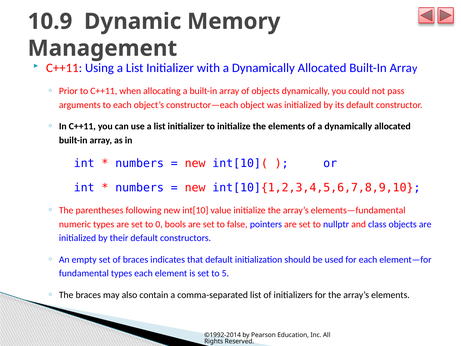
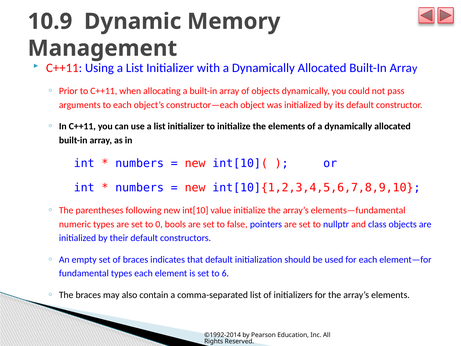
5: 5 -> 6 (225, 273)
